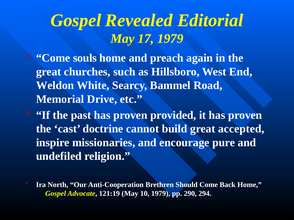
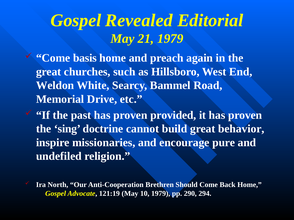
17: 17 -> 21 (146, 39)
souls: souls -> basis (85, 58)
cast: cast -> sing (67, 129)
accepted: accepted -> behavior (241, 129)
